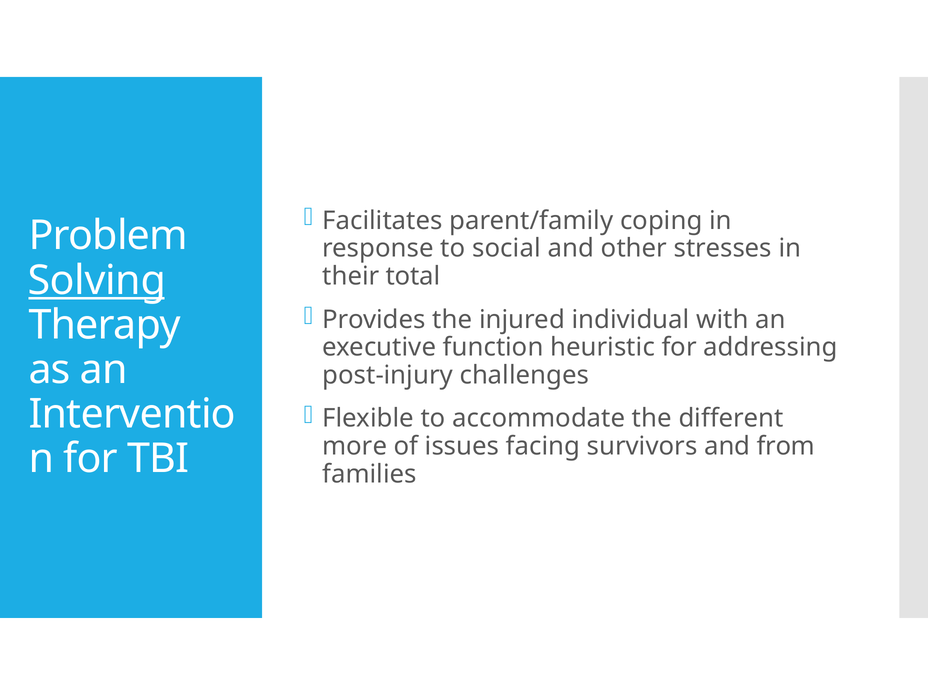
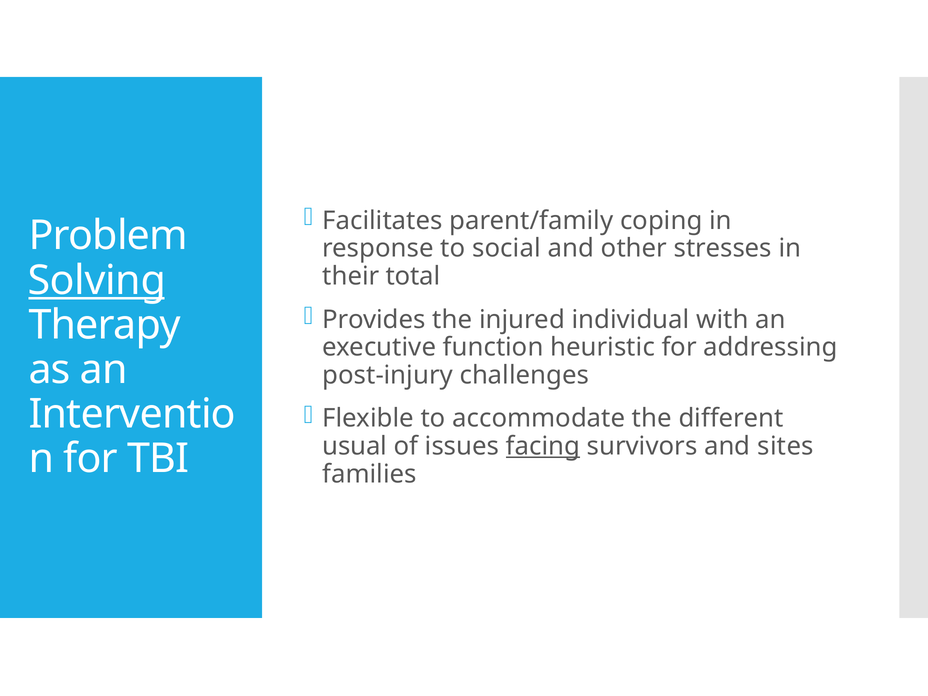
more: more -> usual (355, 446)
facing underline: none -> present (543, 446)
from: from -> sites (786, 446)
